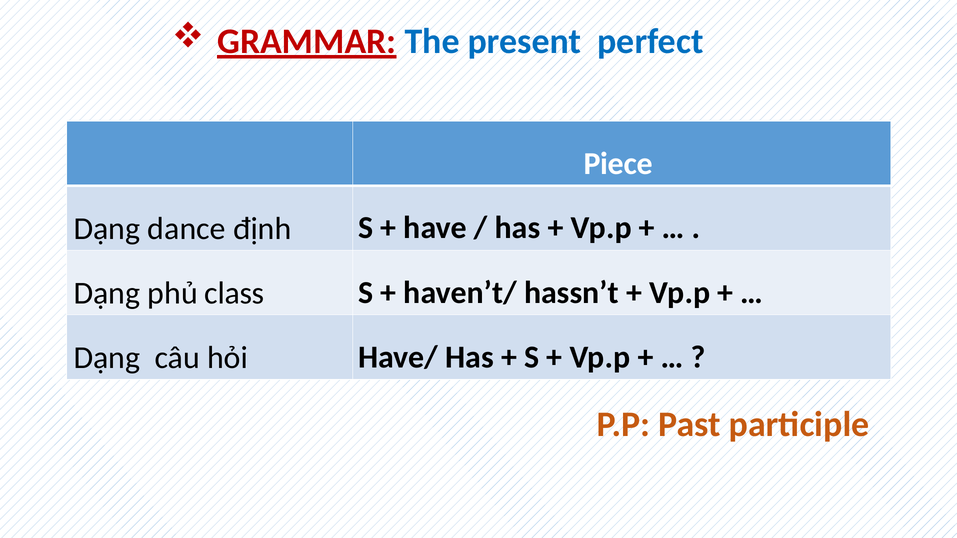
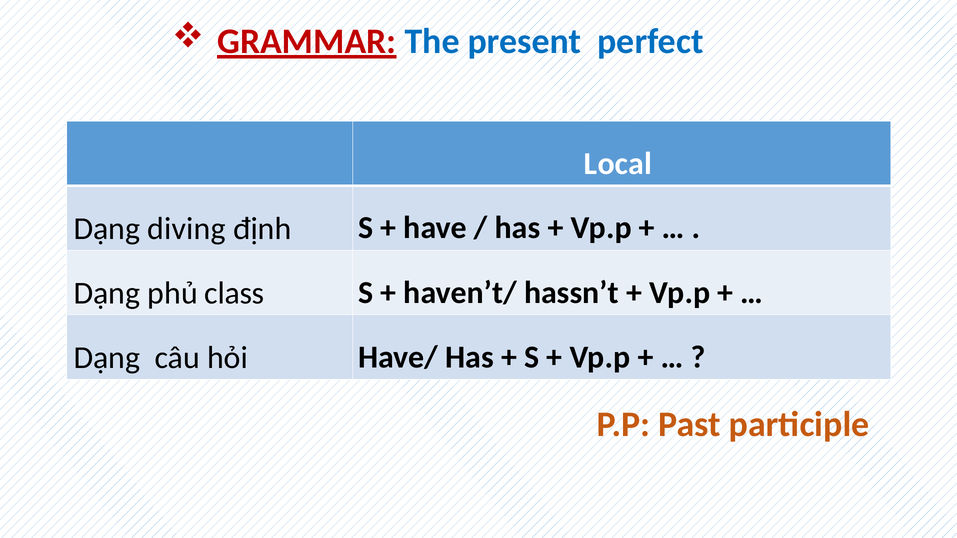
Piece: Piece -> Local (618, 164)
dance: dance -> diving (187, 229)
